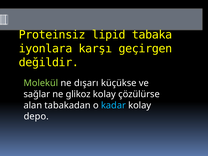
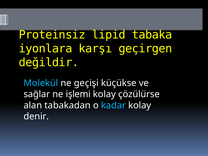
Molekül colour: light green -> light blue (41, 83)
dışarı: dışarı -> geçişi (86, 83)
glikoz: glikoz -> işlemi (78, 94)
depo: depo -> denir (36, 116)
